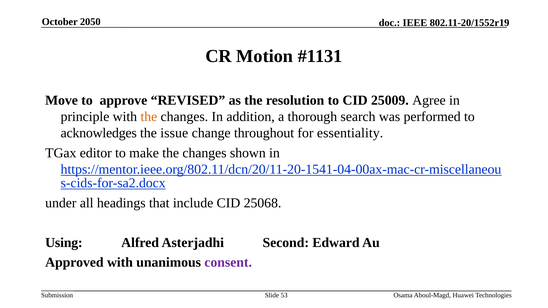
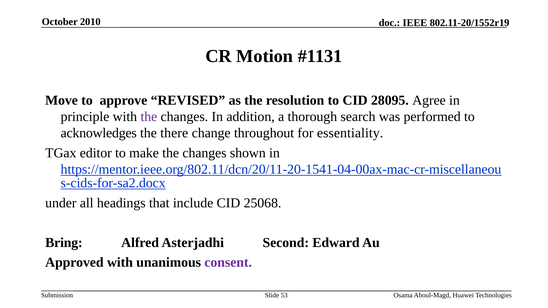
2050: 2050 -> 2010 (90, 22)
25009: 25009 -> 28095 (390, 100)
the colour: orange -> purple (149, 117)
issue: issue -> there (174, 133)
Using: Using -> Bring (64, 243)
